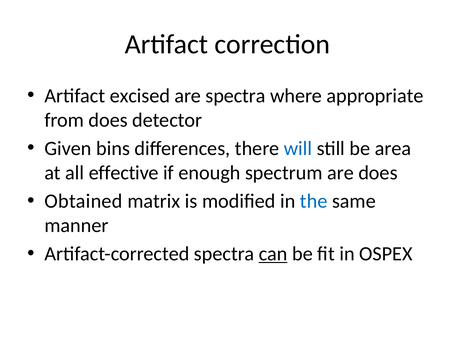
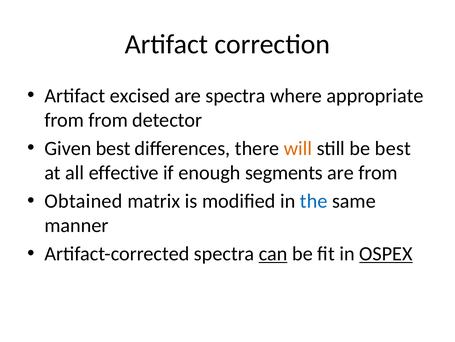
from does: does -> from (108, 120)
Given bins: bins -> best (113, 148)
will colour: blue -> orange (298, 148)
be area: area -> best (393, 148)
spectrum: spectrum -> segments (284, 172)
are does: does -> from (378, 172)
OSPEX underline: none -> present (386, 253)
